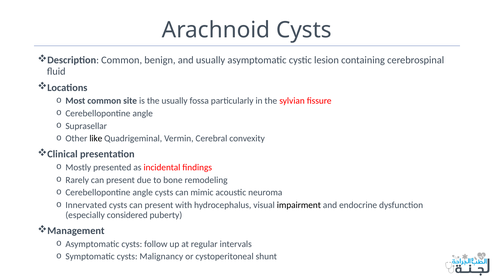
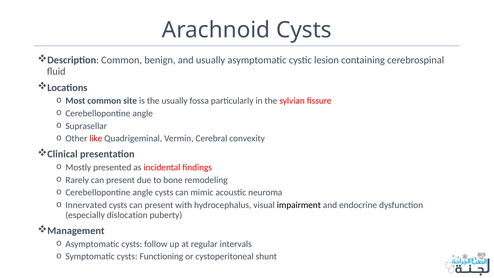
like colour: black -> red (96, 138)
considered: considered -> dislocation (127, 215)
Malignancy: Malignancy -> Functioning (161, 256)
